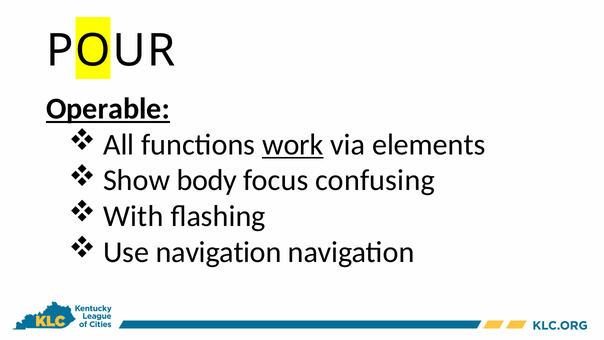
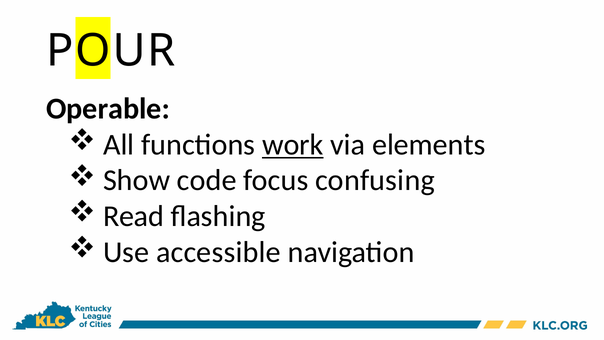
Operable underline: present -> none (108, 109)
body: body -> code (207, 180)
With: With -> Read (134, 216)
Use navigation: navigation -> accessible (218, 252)
